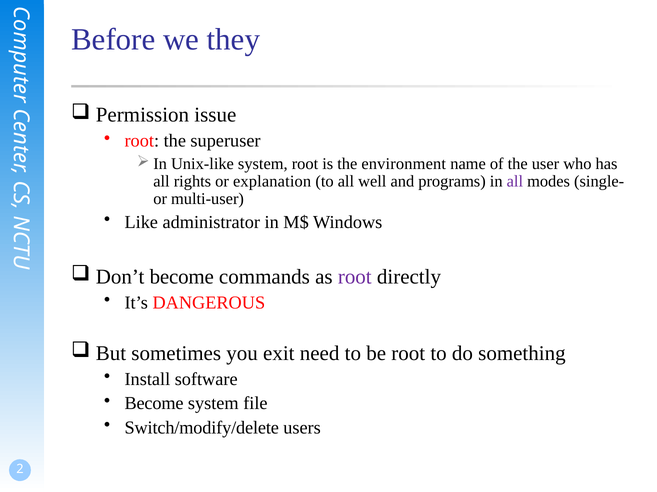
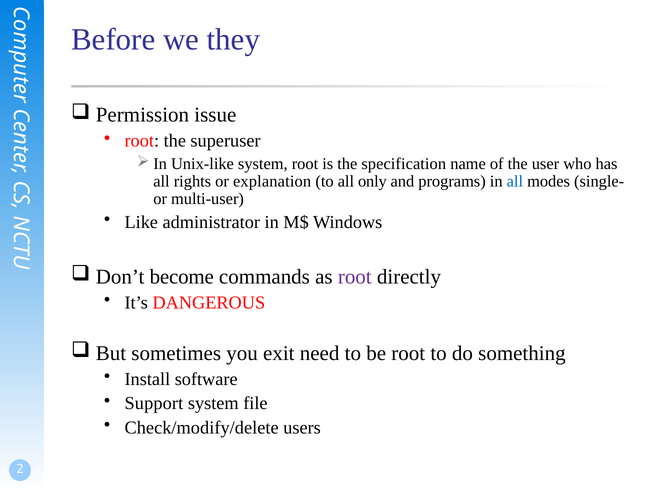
environment: environment -> specification (404, 164)
well: well -> only (372, 182)
all colour: purple -> blue (515, 182)
Become: Become -> Support (154, 404)
Switch/modify/delete: Switch/modify/delete -> Check/modify/delete (202, 428)
